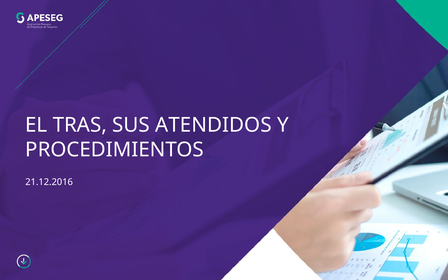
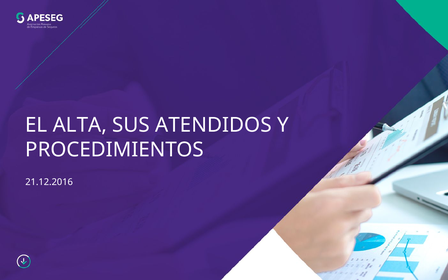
TRAS: TRAS -> ALTA (80, 125)
